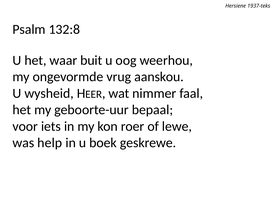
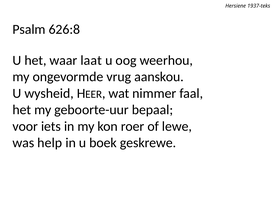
132:8: 132:8 -> 626:8 (64, 29)
buit: buit -> laat (91, 60)
